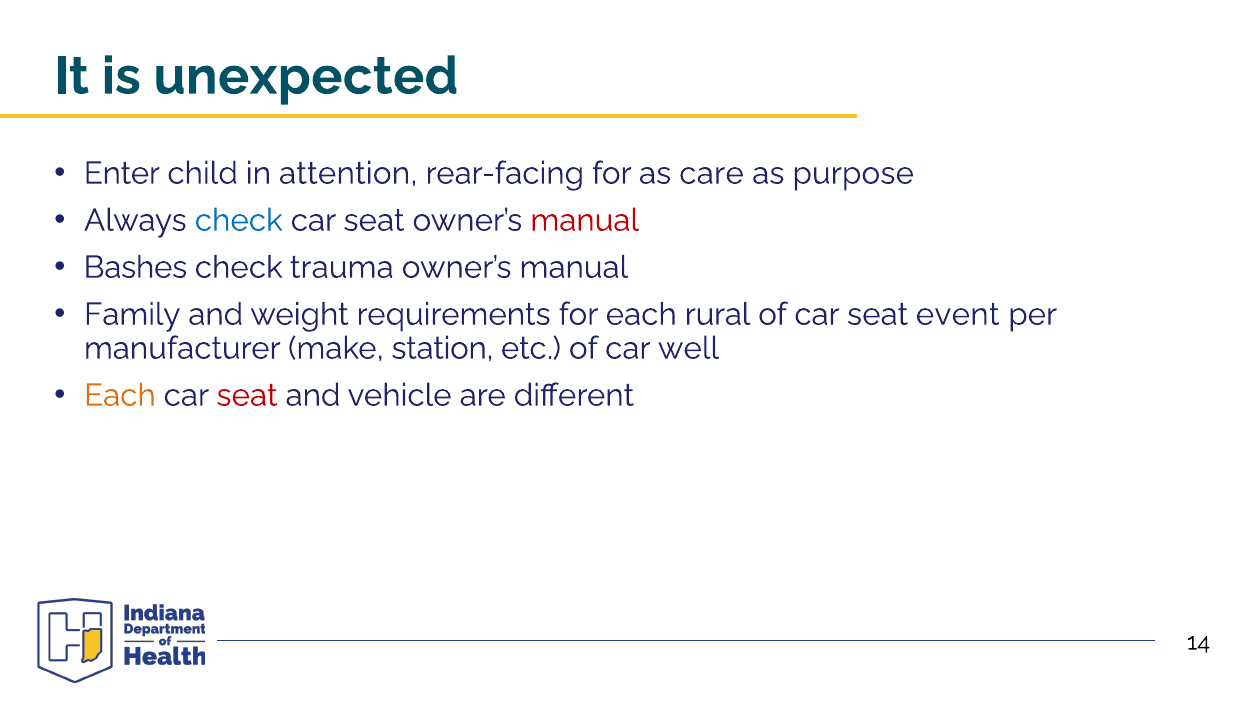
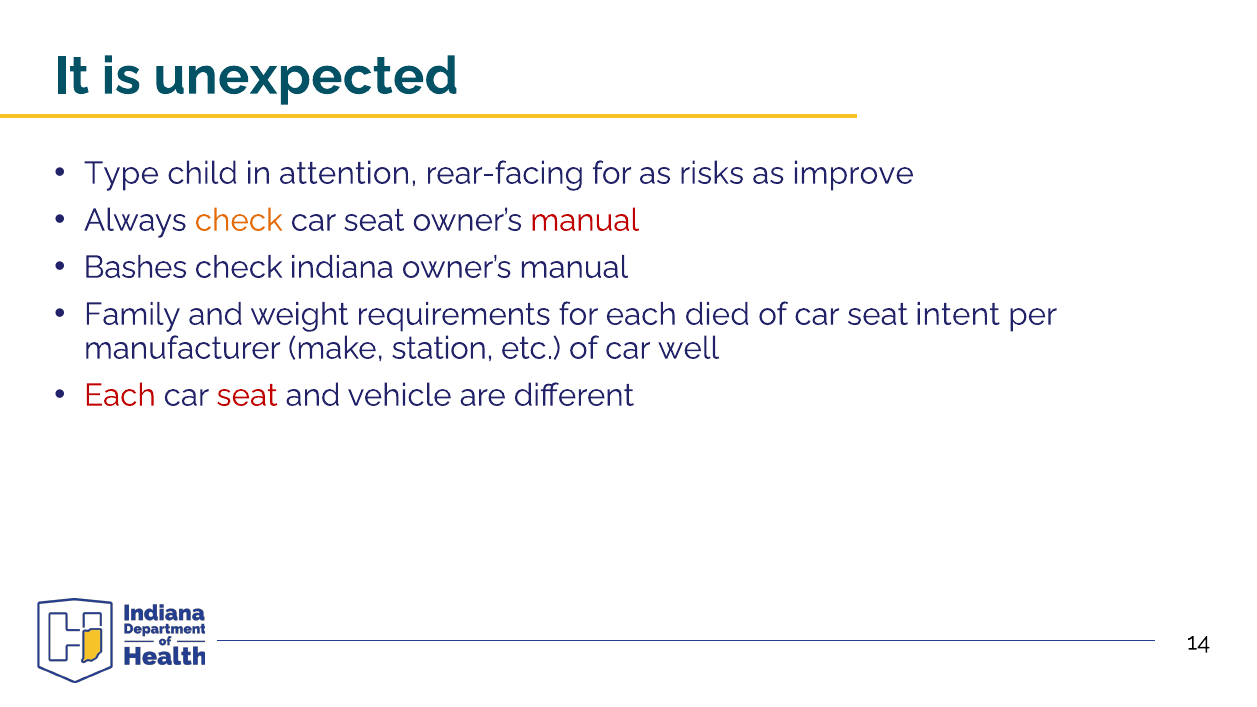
Enter: Enter -> Type (122, 173)
care: care -> risks (712, 173)
purpose: purpose -> improve (853, 173)
check colour: blue -> orange (239, 220)
trauma: trauma -> indiana (342, 267)
rural: rural -> died (717, 314)
event: event -> intent (958, 314)
Each colour: orange -> red (120, 395)
